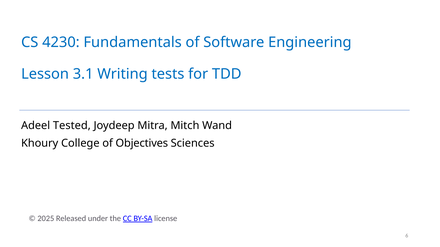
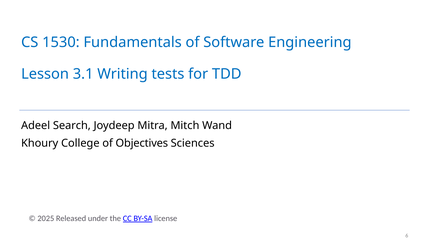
4230: 4230 -> 1530 (61, 42)
Tested: Tested -> Search (72, 126)
